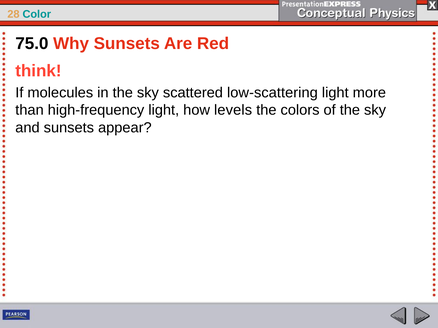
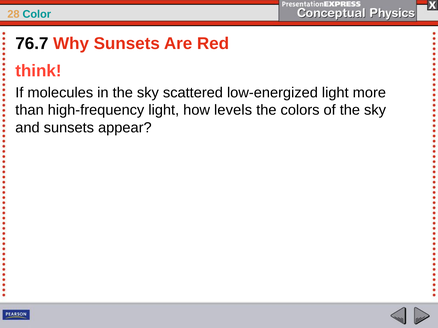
75.0: 75.0 -> 76.7 (32, 43)
low-scattering: low-scattering -> low-energized (272, 93)
